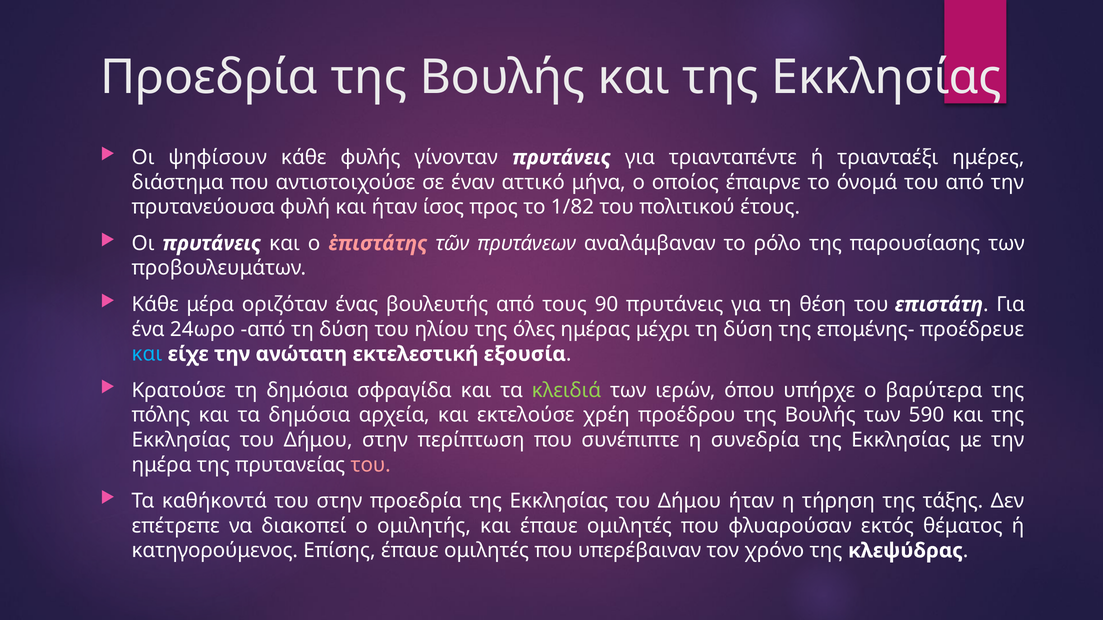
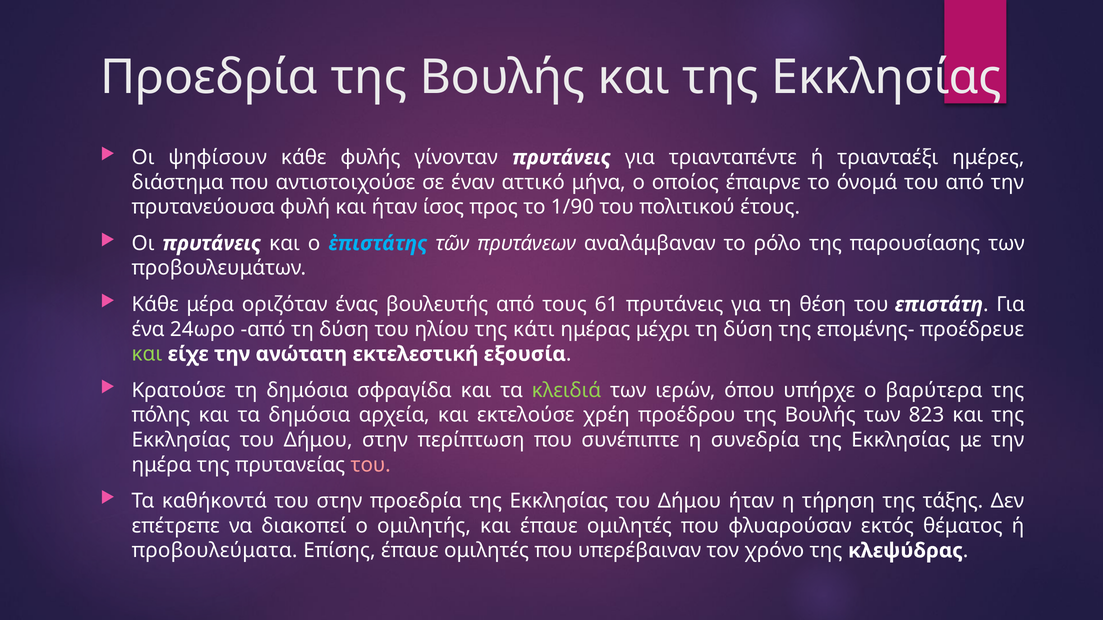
1/82: 1/82 -> 1/90 (572, 207)
ἐπιστάτης colour: pink -> light blue (378, 244)
90: 90 -> 61 (606, 305)
όλες: όλες -> κάτι (534, 329)
και colour: light blue -> light green (147, 354)
590: 590 -> 823 (926, 415)
κατηγορούμενος: κατηγορούμενος -> προβουλεύματα (215, 551)
